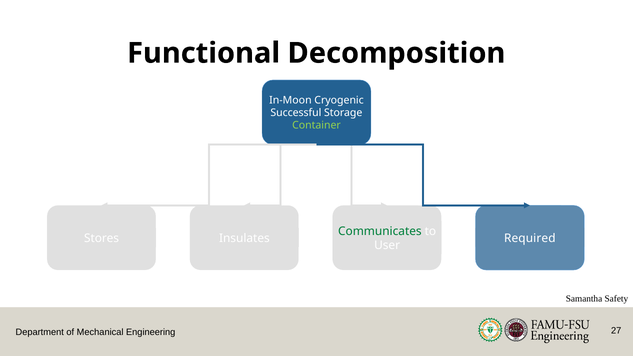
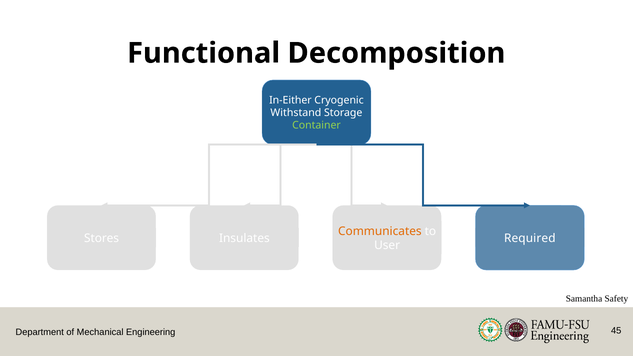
In-Moon: In-Moon -> In-Either (290, 100)
Successful: Successful -> Withstand (296, 113)
Communicates colour: green -> orange (380, 231)
27: 27 -> 45 (616, 331)
